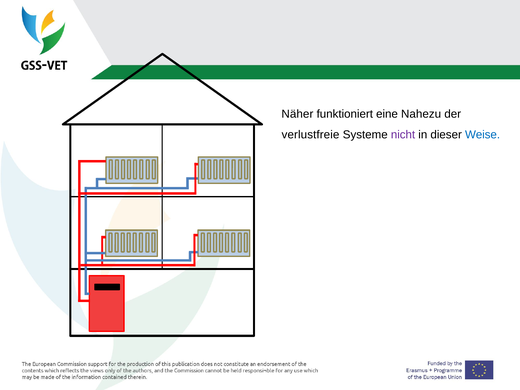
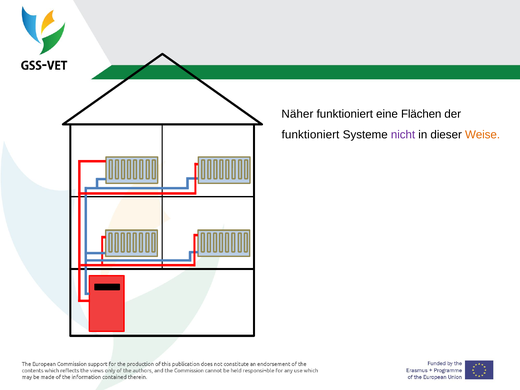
Nahezu: Nahezu -> Flächen (421, 114)
verlustfreie: verlustfreie -> funktioniert (311, 135)
Weise colour: blue -> orange (483, 135)
